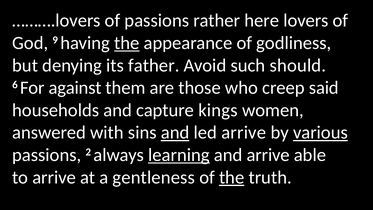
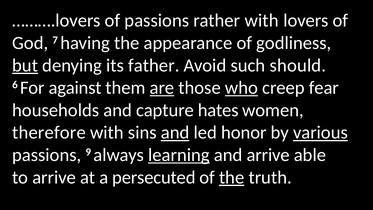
rather here: here -> with (262, 21)
9: 9 -> 7 (55, 40)
the underline: present -> none (127, 43)
but underline: none -> present (25, 65)
are underline: none -> present (162, 88)
who underline: none -> present (241, 88)
said: said -> fear (324, 88)
kings: kings -> hates (218, 110)
answered: answered -> therefore (49, 132)
led arrive: arrive -> honor (244, 132)
2: 2 -> 9 (88, 152)
gentleness: gentleness -> persecuted (154, 177)
